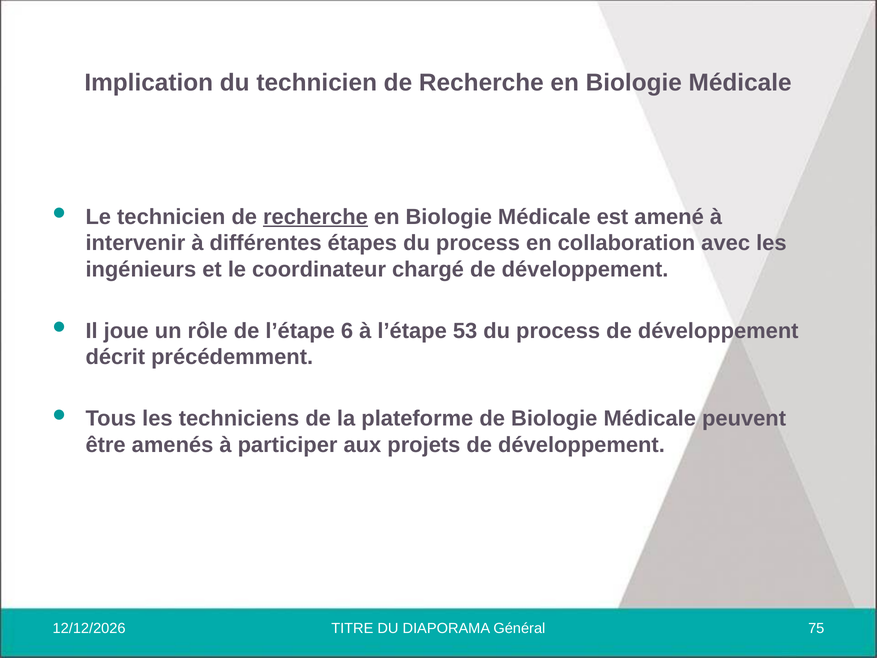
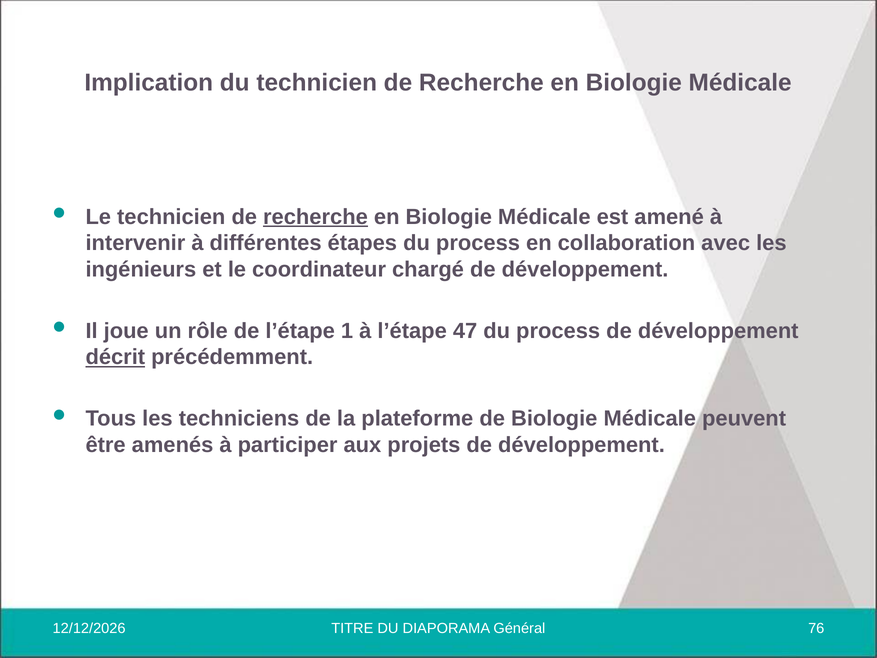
6: 6 -> 1 (347, 331)
53: 53 -> 47 (465, 331)
décrit underline: none -> present (115, 357)
75: 75 -> 76 (816, 628)
